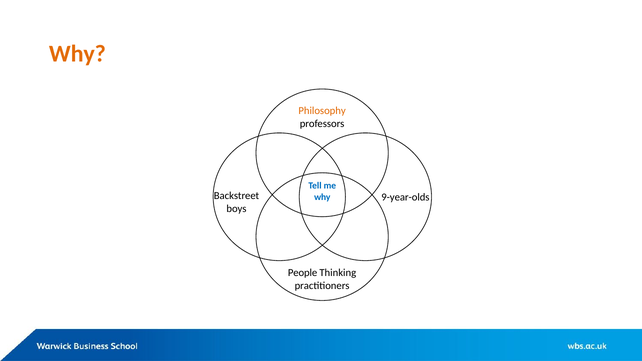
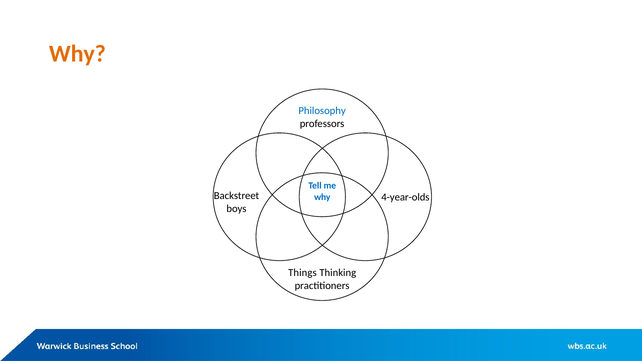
Philosophy colour: orange -> blue (322, 111)
9-year-olds: 9-year-olds -> 4-year-olds (405, 198)
People: People -> Things (302, 273)
